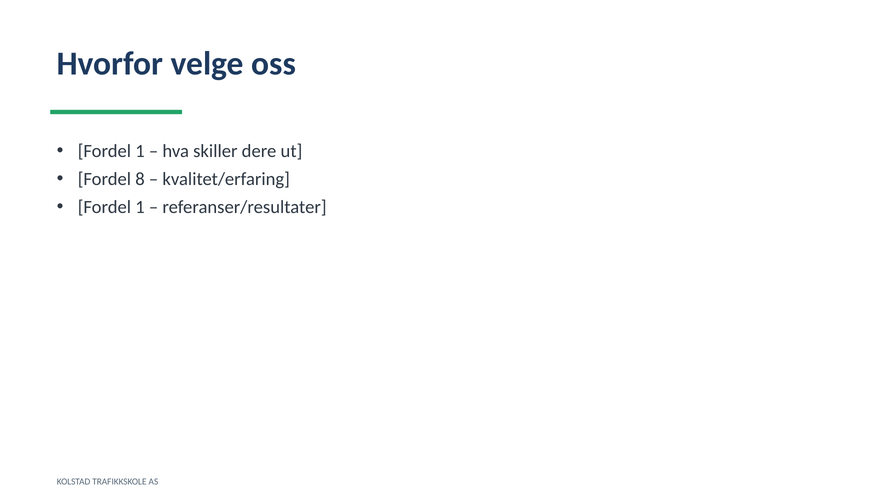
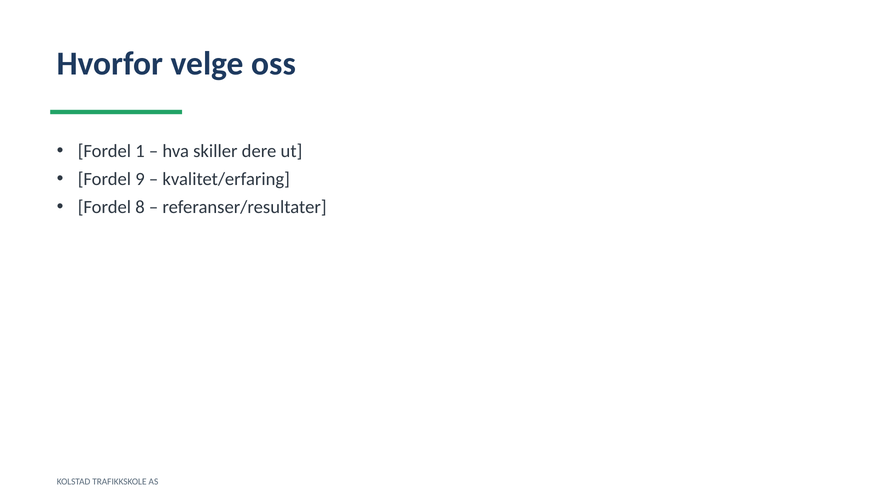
8: 8 -> 9 (140, 179)
1: 1 -> 8 (140, 207)
